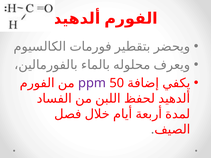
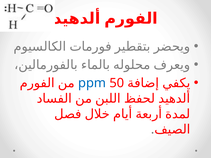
ppm colour: purple -> blue (92, 83)
